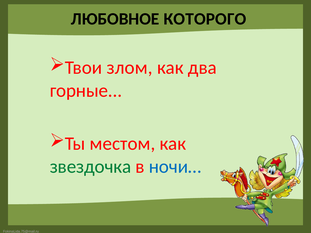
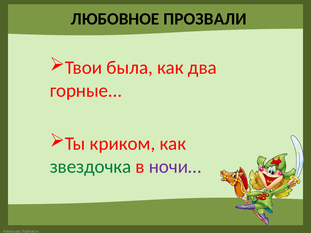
КОТОРОГО: КОТОРОГО -> ПРОЗВАЛИ (205, 19)
злом: злом -> была (130, 68)
местом: местом -> криком (122, 144)
ночи… colour: blue -> purple (175, 167)
